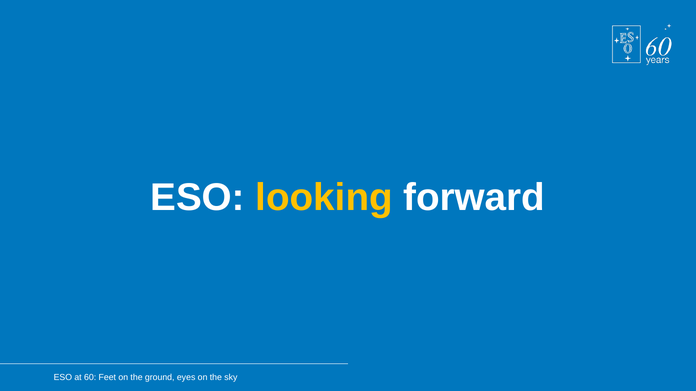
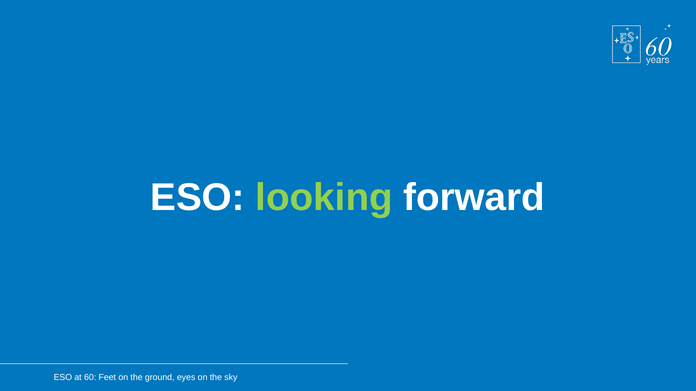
looking colour: yellow -> light green (324, 198)
